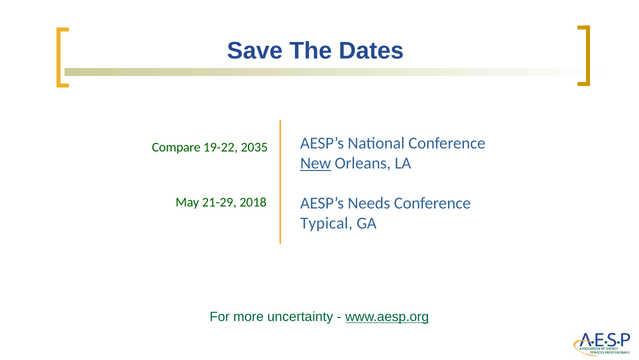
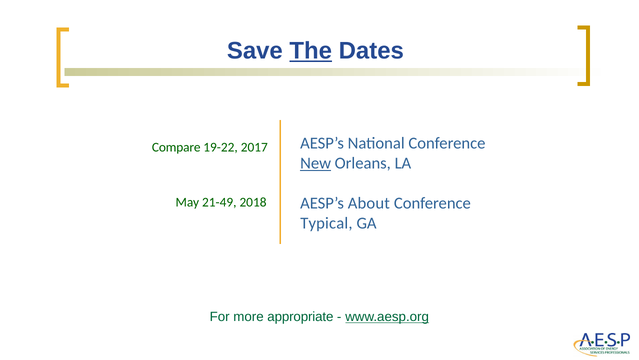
The underline: none -> present (311, 51)
2035: 2035 -> 2017 (254, 147)
Needs: Needs -> About (369, 203)
21-29: 21-29 -> 21-49 (219, 202)
uncertainty: uncertainty -> appropriate (300, 316)
